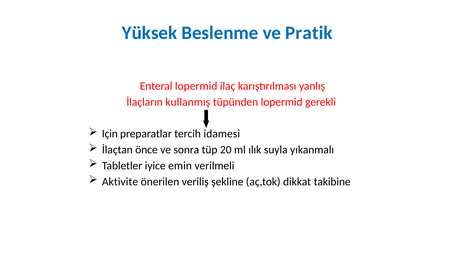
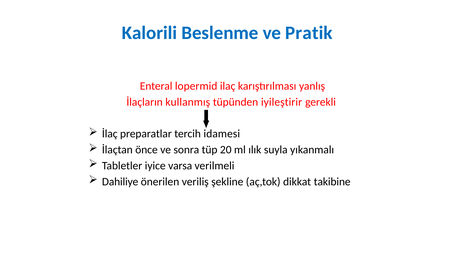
Yüksek: Yüksek -> Kalorili (150, 33)
tüpünden lopermid: lopermid -> iyileştirir (282, 102)
Için: Için -> İlaç (110, 134)
emin: emin -> varsa (180, 166)
Aktivite: Aktivite -> Dahiliye (120, 182)
